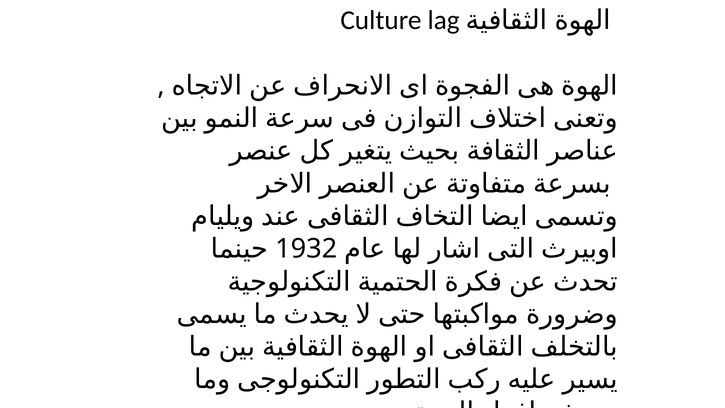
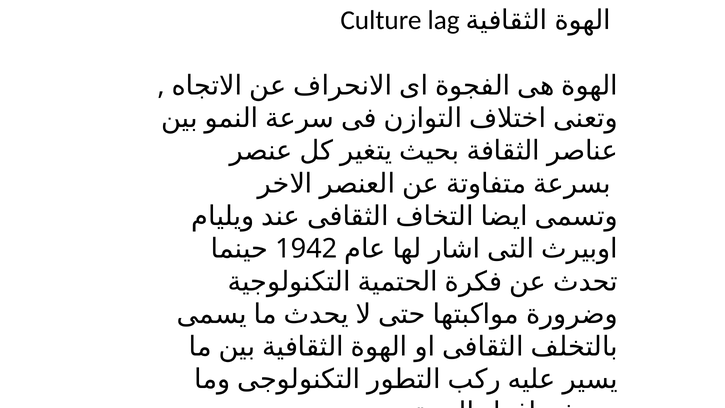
1932: 1932 -> 1942 (306, 249)
